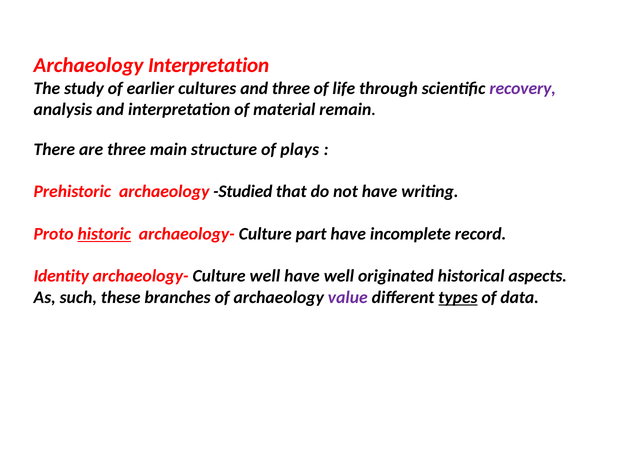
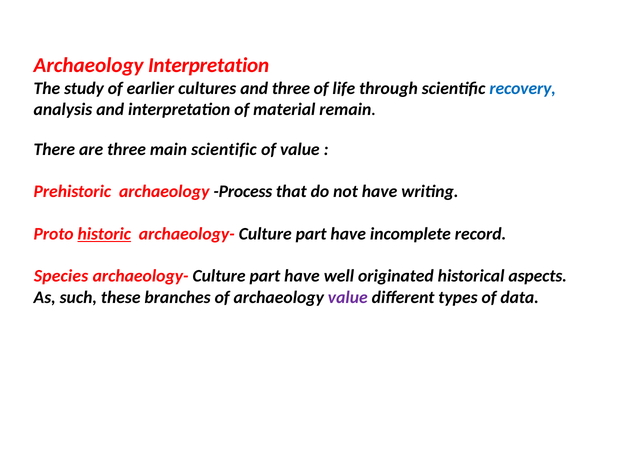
recovery colour: purple -> blue (523, 88)
main structure: structure -> scientific (224, 149)
of plays: plays -> value (300, 149)
Studied: Studied -> Process (243, 192)
Identity: Identity -> Species (61, 276)
well: well -> part (265, 276)
types underline: present -> none (458, 297)
